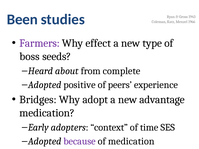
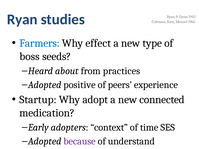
Been: Been -> Ryan (22, 19)
Farmers colour: purple -> blue (40, 43)
complete: complete -> practices (122, 71)
Bridges: Bridges -> Startup (38, 100)
advantage: advantage -> connected (162, 100)
of medication: medication -> understand (131, 142)
